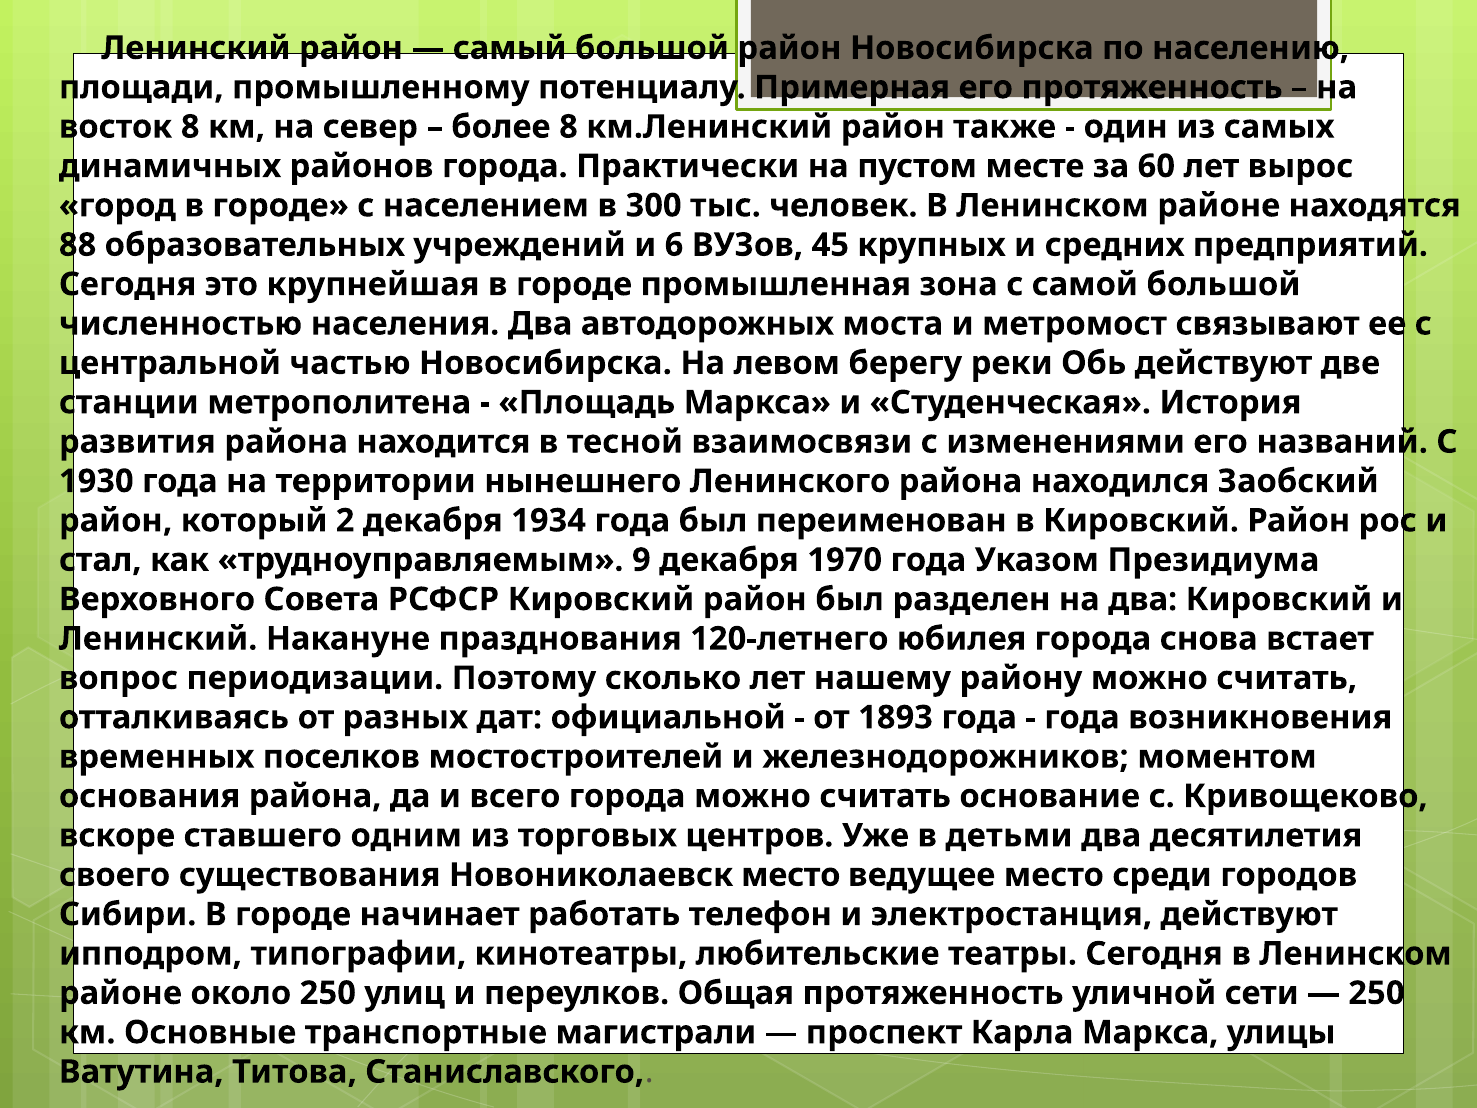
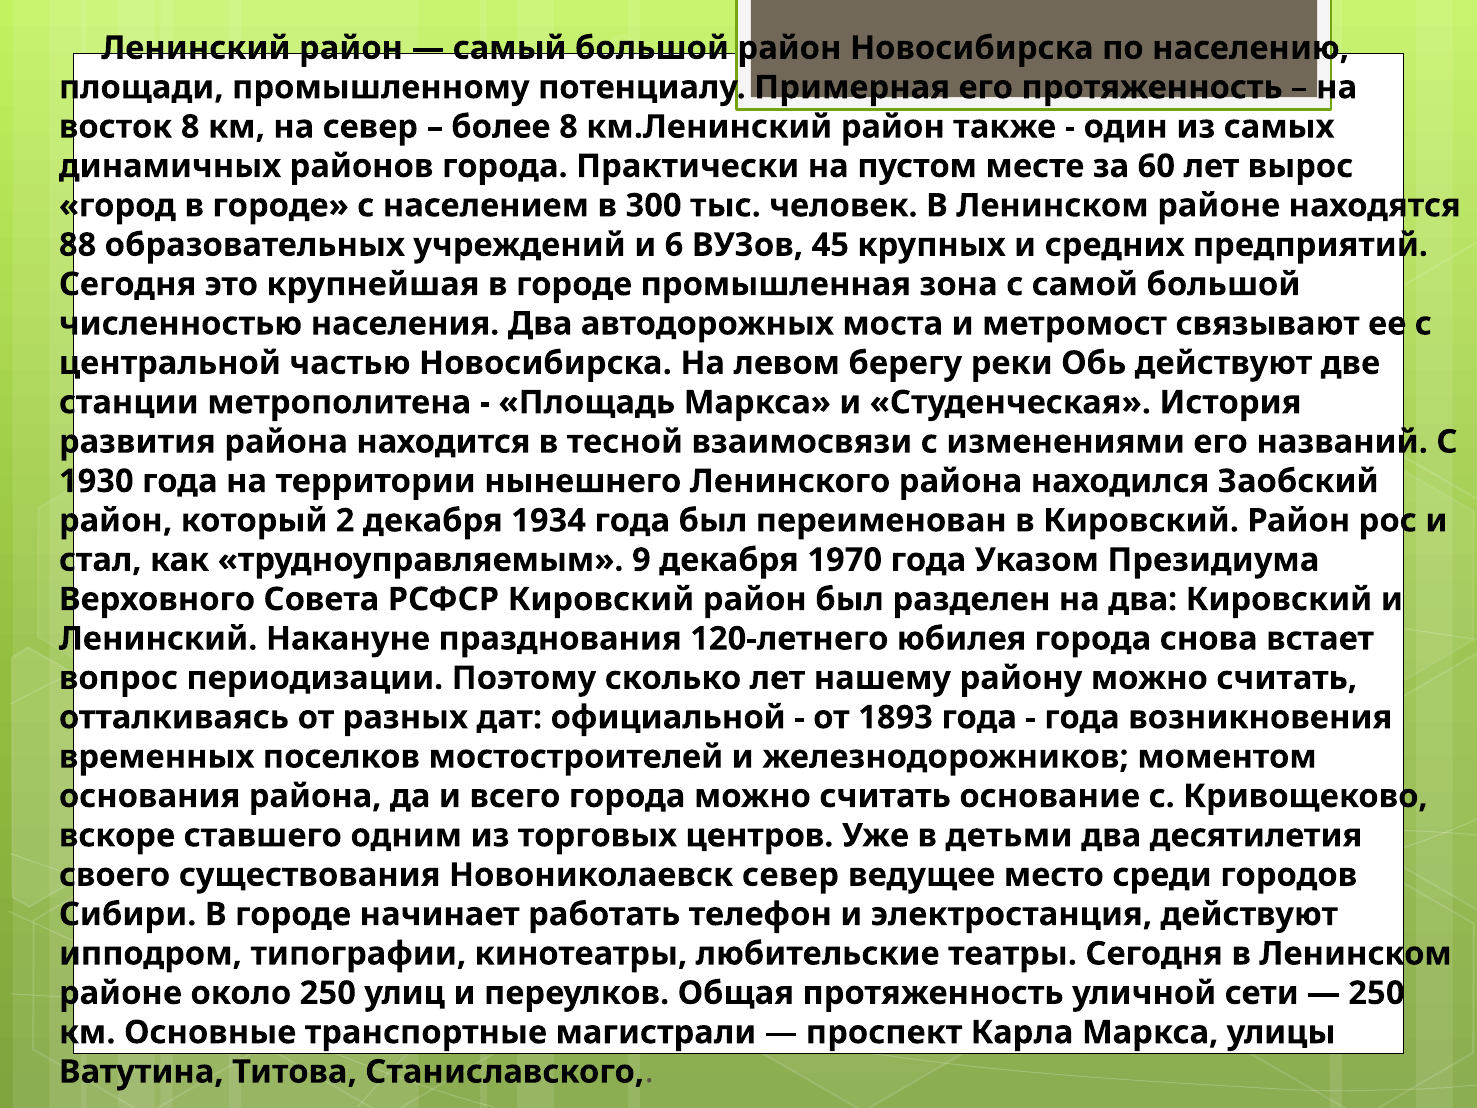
Новониколаевск место: место -> север (790, 875)
